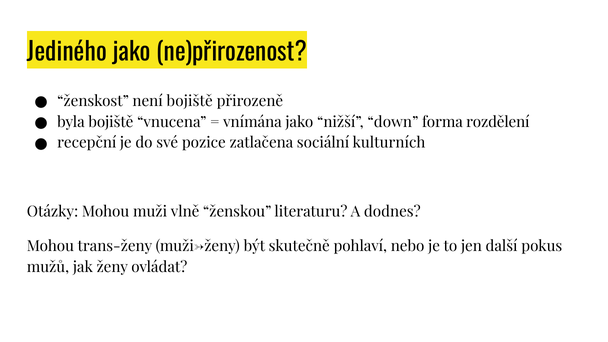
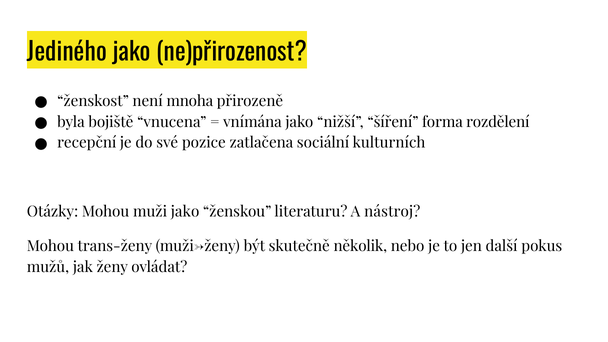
není bojiště: bojiště -> mnoha (190, 101)
down: down -> šíření (393, 122)
muži vlně: vlně -> jako (185, 212)
dodnes: dodnes -> nástroj (392, 212)
pohlaví: pohlaví -> několik (360, 246)
